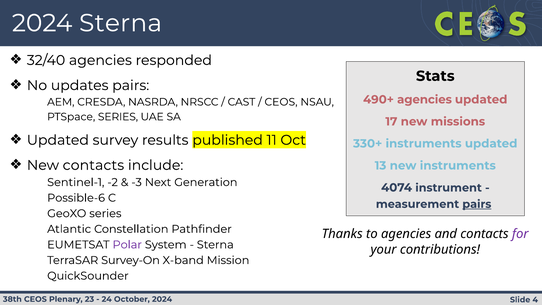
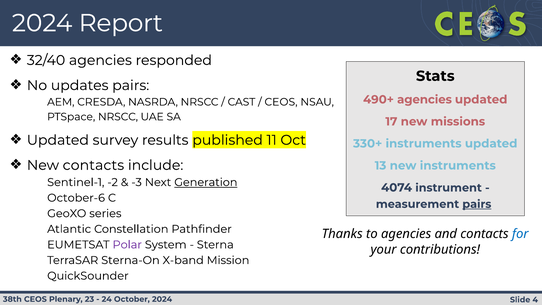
2024 Sterna: Sterna -> Report (121, 23)
PTSpace SERIES: SERIES -> NRSCC (118, 117)
Generation underline: none -> present (206, 182)
Possible-6: Possible-6 -> October-6 (76, 198)
for colour: purple -> blue (520, 234)
Survey-On: Survey-On -> Sterna-On (130, 260)
